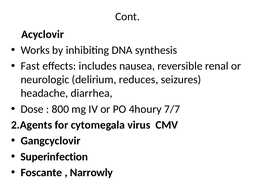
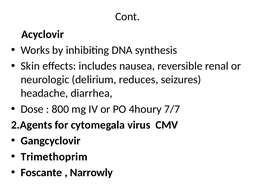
Fast: Fast -> Skin (30, 66)
Superinfection: Superinfection -> Trimethoprim (54, 157)
